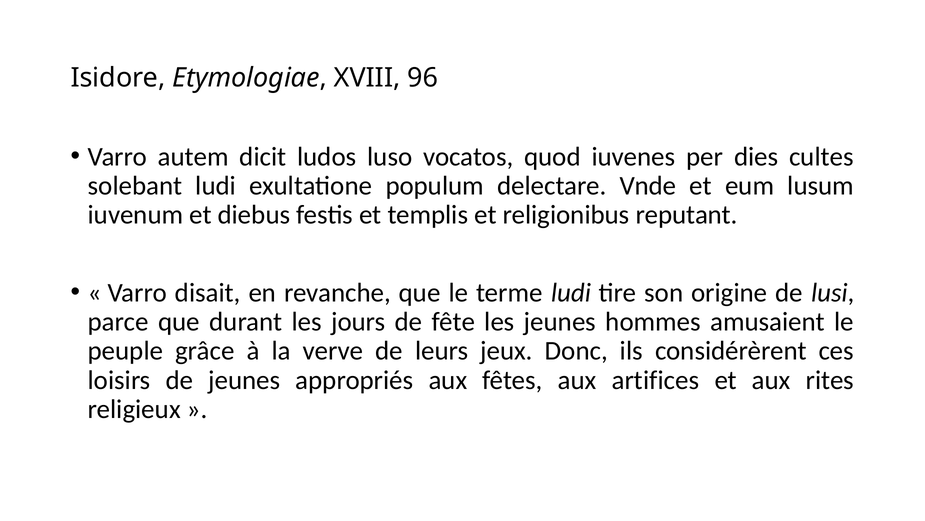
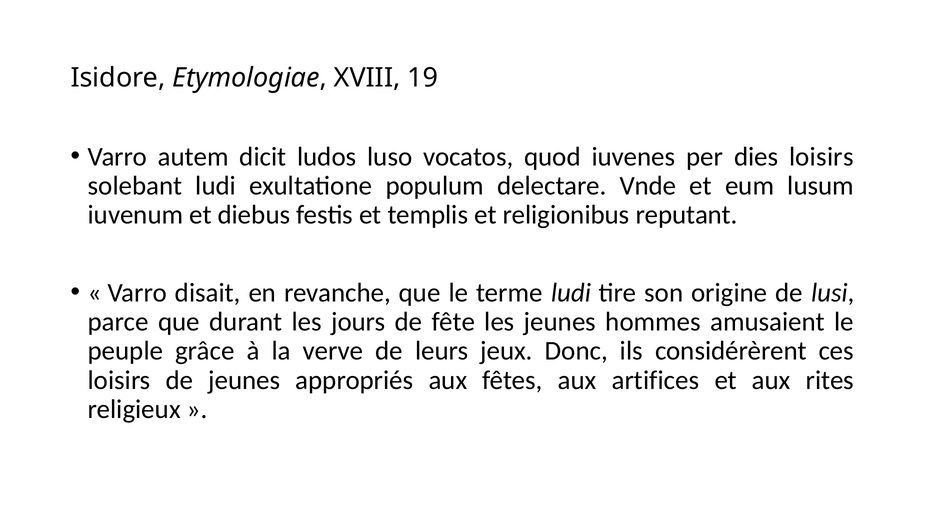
96: 96 -> 19 (423, 78)
dies cultes: cultes -> loisirs (821, 156)
